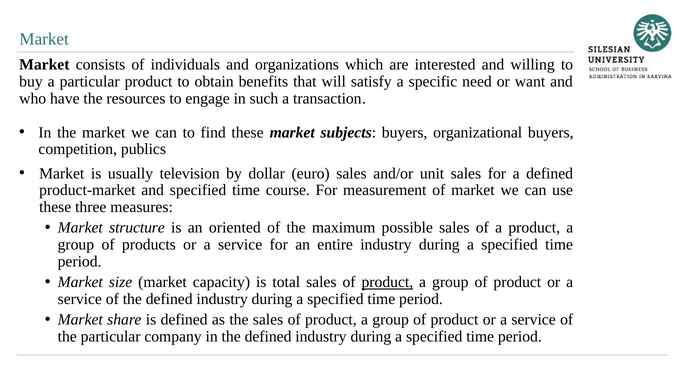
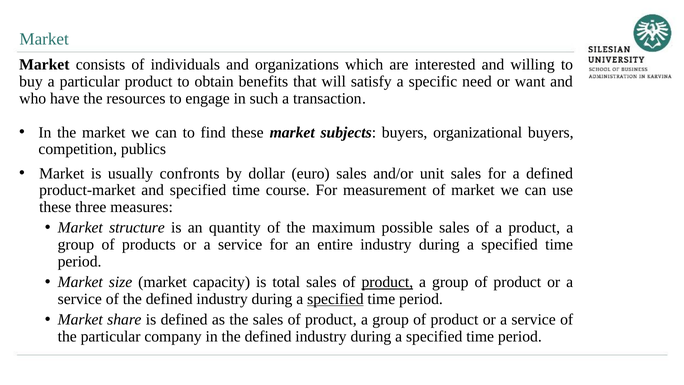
television: television -> confronts (190, 173)
oriented: oriented -> quantity (235, 228)
specified underline: none -> present (335, 299)
